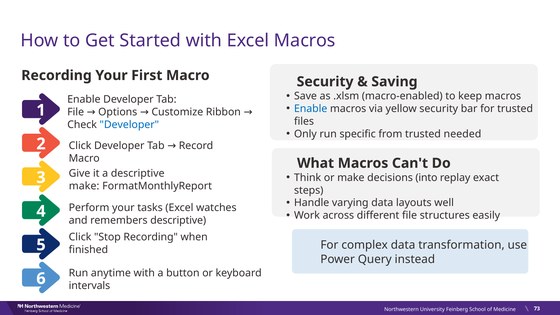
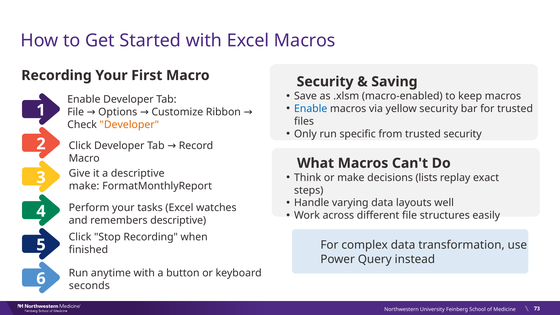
Developer colour: blue -> orange (129, 125)
trusted needed: needed -> security (463, 134)
into: into -> lists (426, 178)
intervals: intervals -> seconds (89, 286)
